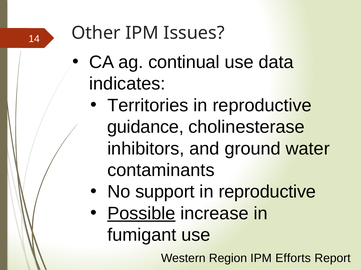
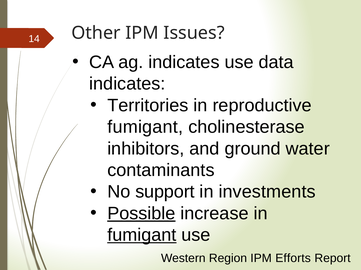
ag continual: continual -> indicates (184, 62)
guidance: guidance -> fumigant (145, 127)
reproductive: reproductive -> investments (267, 192)
fumigant underline: none -> present (142, 236)
